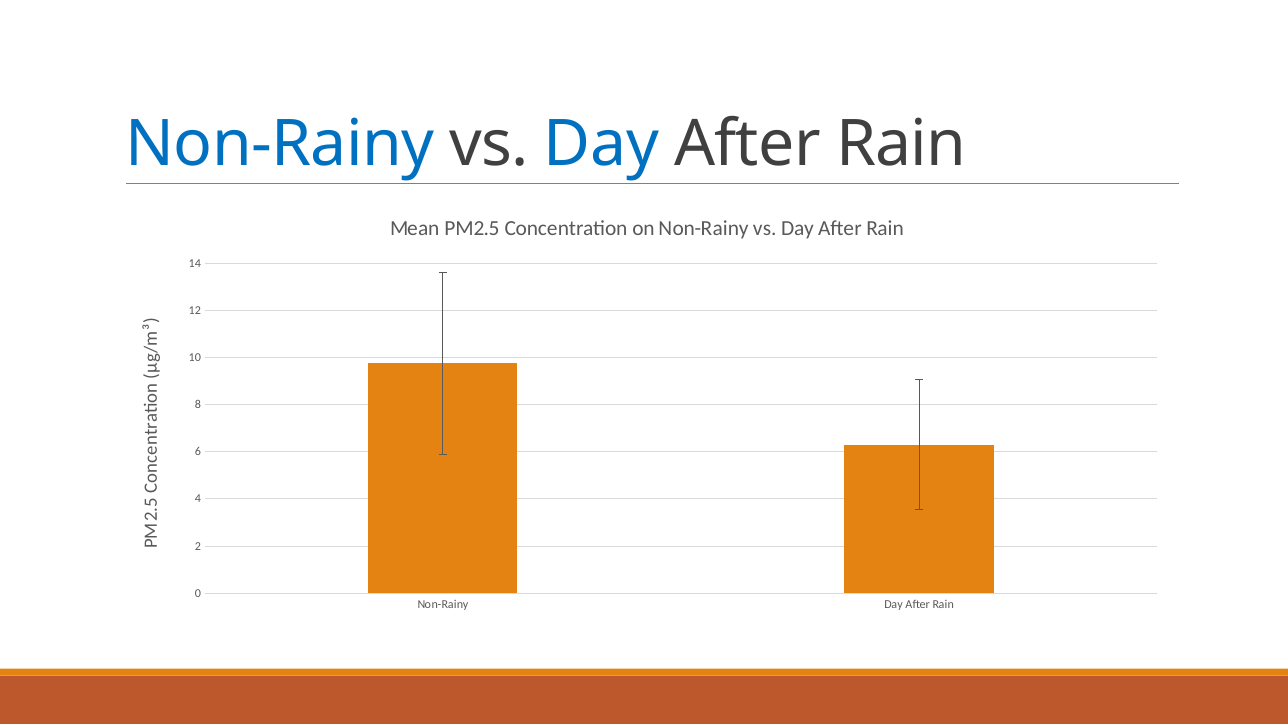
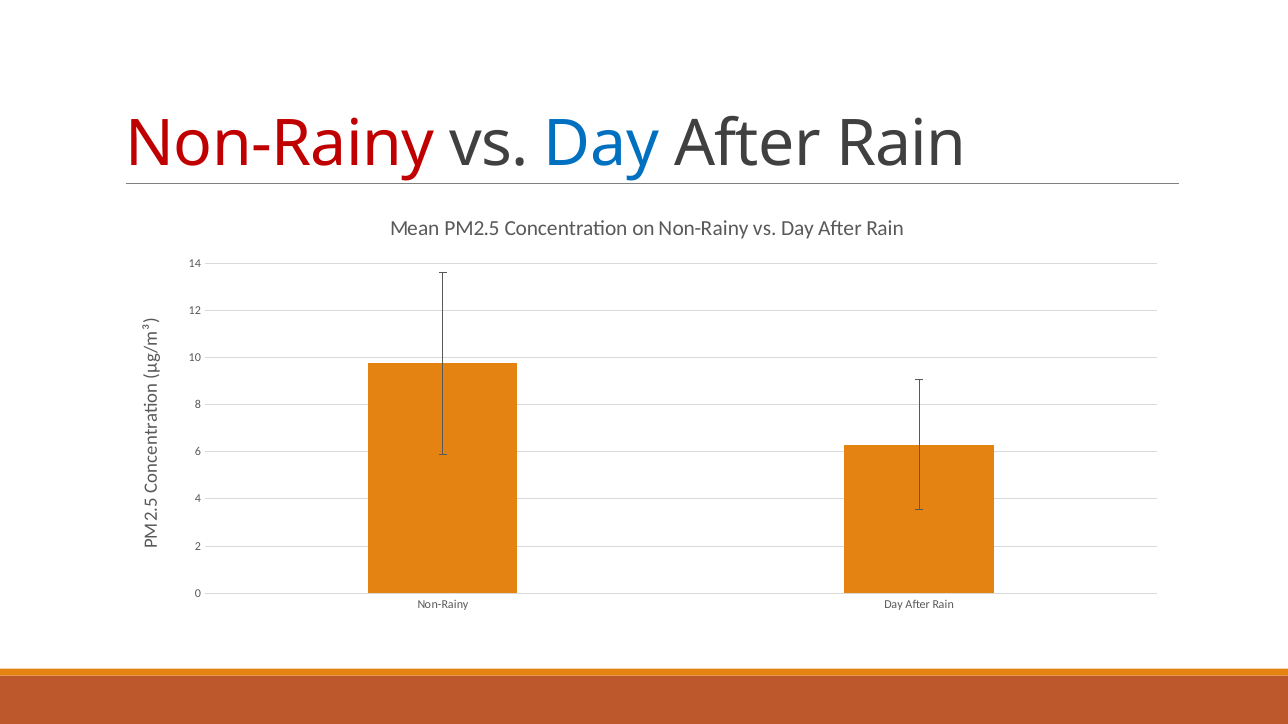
Non-Rainy colour: blue -> red (280, 144)
